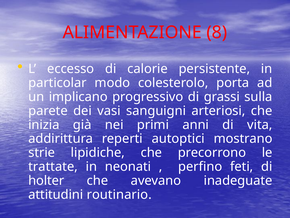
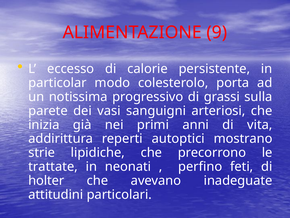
8: 8 -> 9 (217, 32)
implicano: implicano -> notissima (78, 97)
routinario: routinario -> particolari (119, 194)
